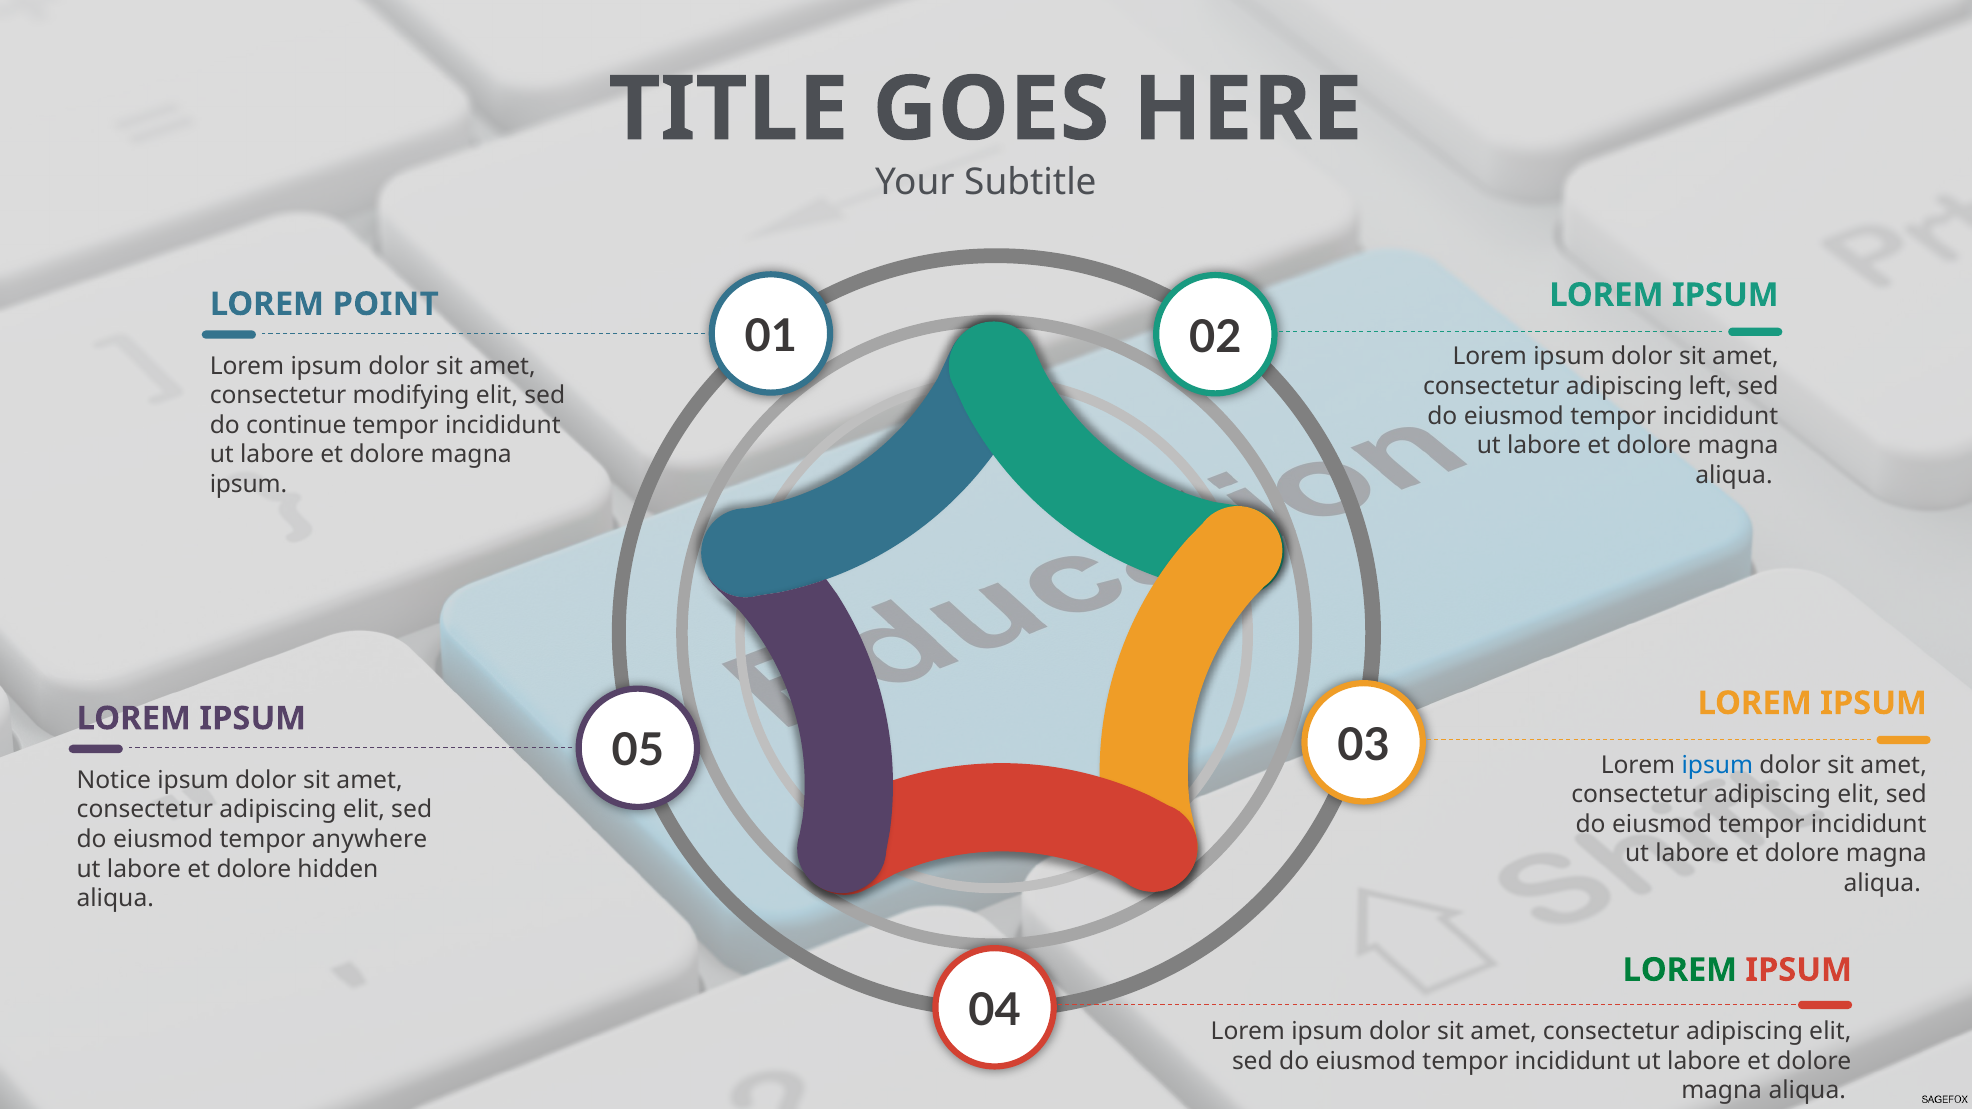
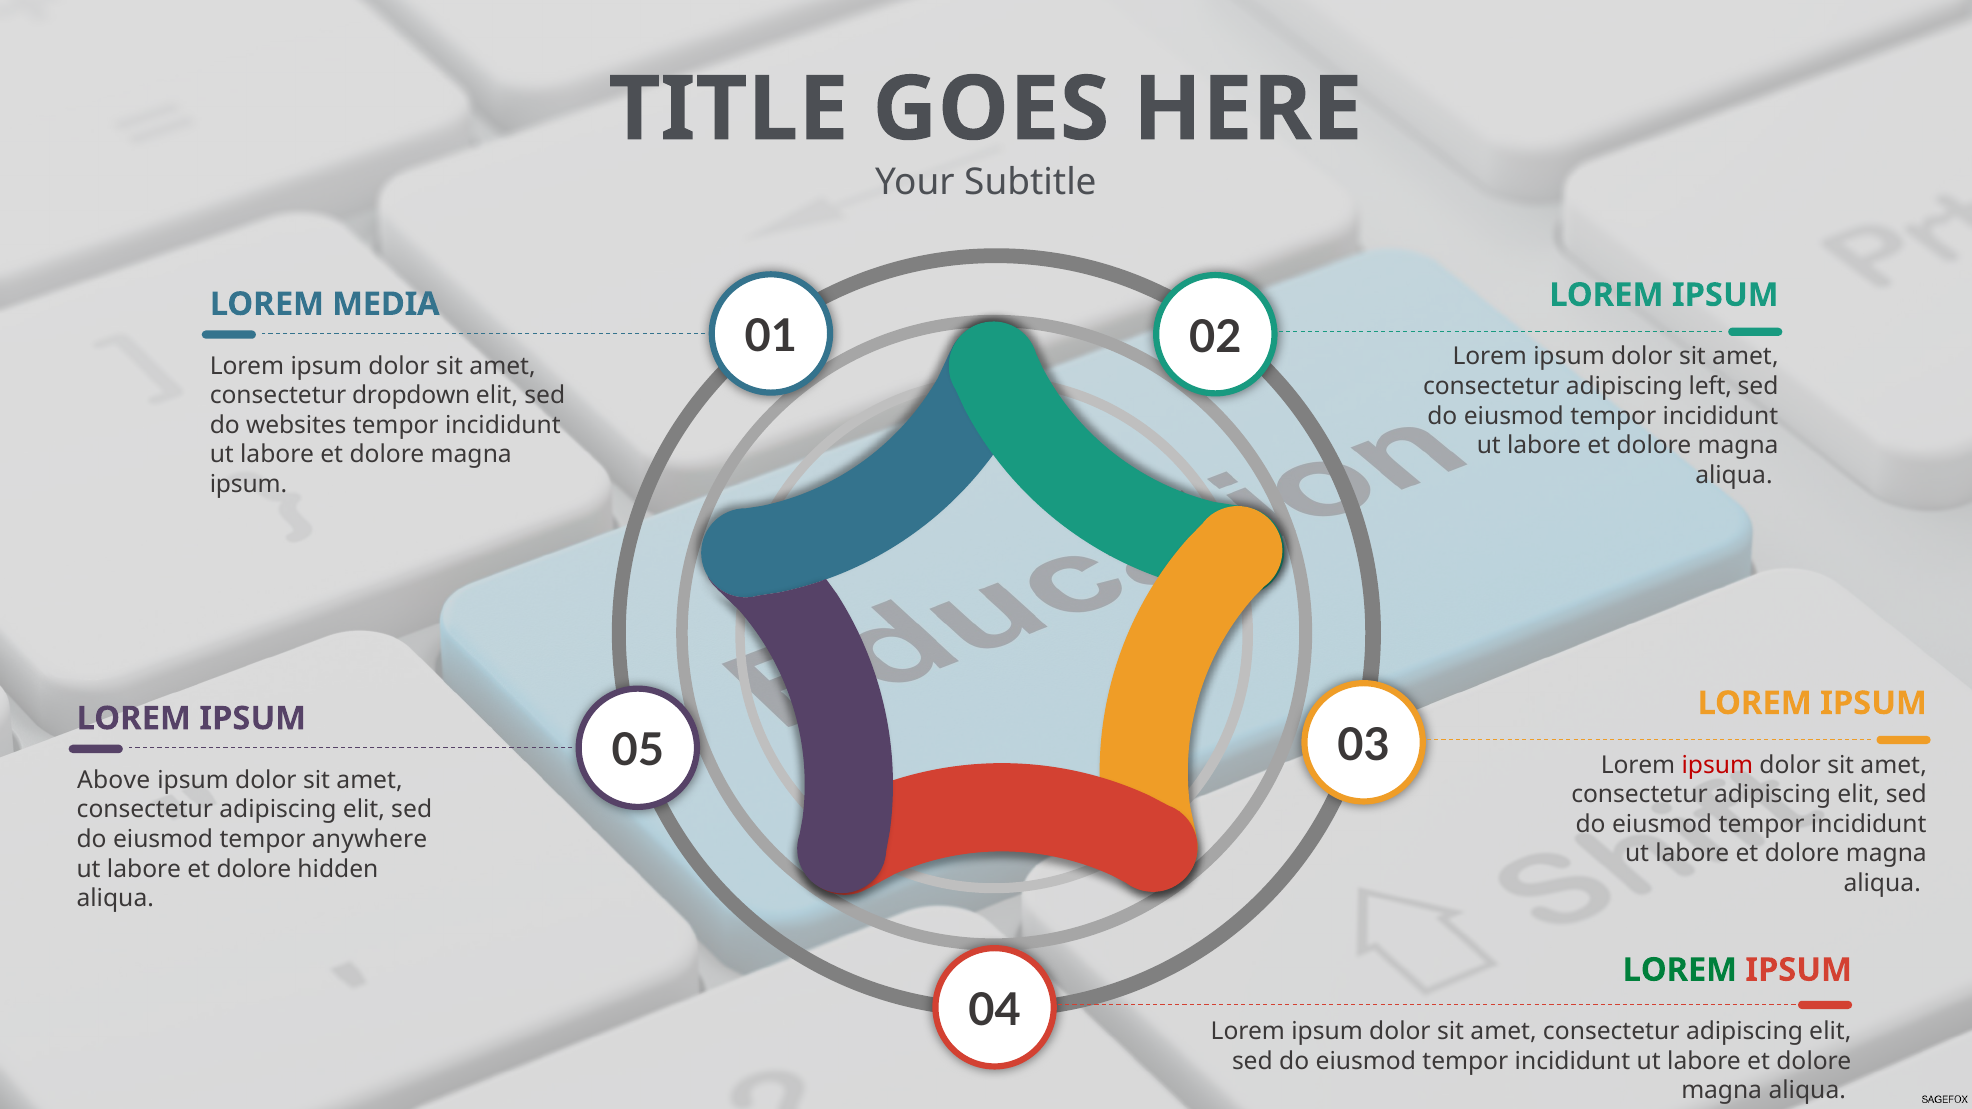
POINT: POINT -> MEDIA (386, 304)
modifying: modifying -> dropdown (411, 396)
continue: continue -> websites (296, 425)
ipsum colour: blue -> red (1717, 765)
Notice: Notice -> Above (114, 780)
